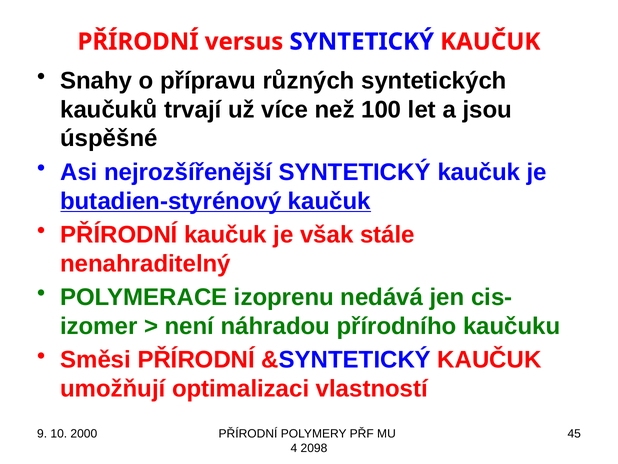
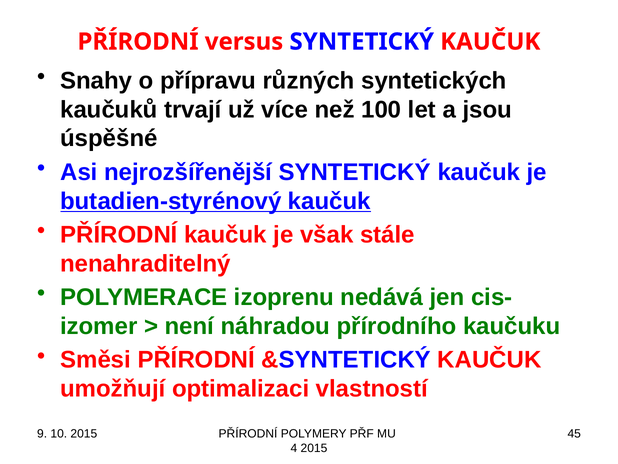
10 2000: 2000 -> 2015 (84, 433)
4 2098: 2098 -> 2015 (314, 448)
